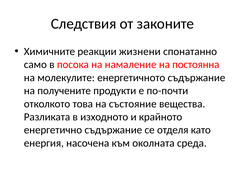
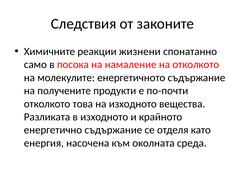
на постоянна: постоянна -> отколкото (196, 64)
на състояние: състояние -> изходното (133, 104)
